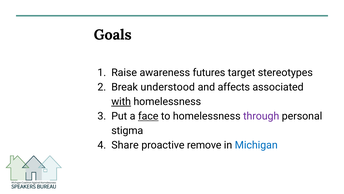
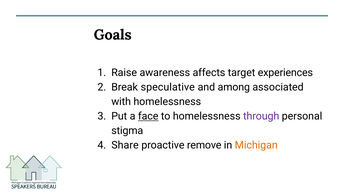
futures: futures -> affects (209, 72)
stereotypes: stereotypes -> experiences (285, 72)
understood: understood -> speculative (168, 87)
affects: affects -> among (234, 87)
with underline: present -> none (121, 101)
Michigan colour: blue -> orange (256, 145)
